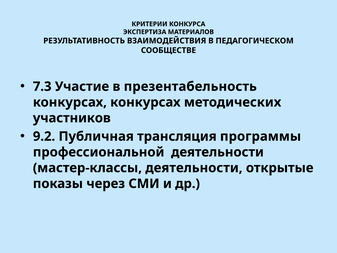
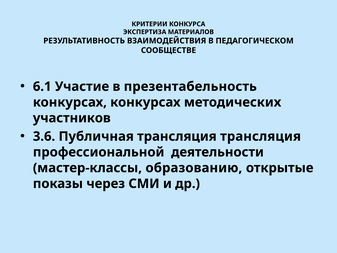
7.3: 7.3 -> 6.1 (42, 86)
9.2: 9.2 -> 3.6 (44, 136)
трансляция программы: программы -> трансляция (261, 136)
мастер-классы деятельности: деятельности -> образованию (194, 168)
